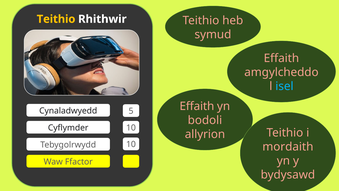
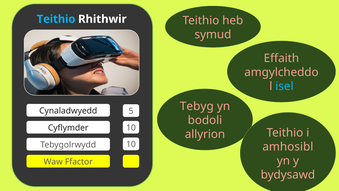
Teithio colour: yellow -> light blue (56, 19)
Effaith: Effaith -> Tebyg (197, 106)
mordaith: mordaith -> amhosibl (288, 146)
